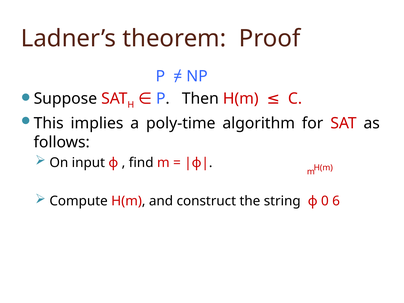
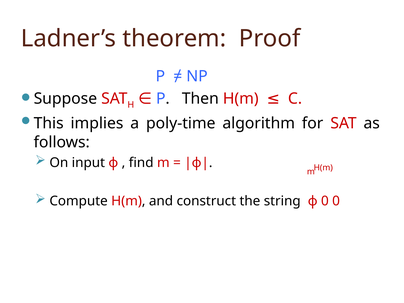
0 6: 6 -> 0 (336, 201)
